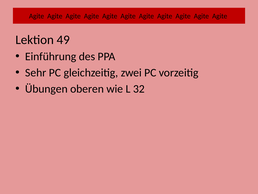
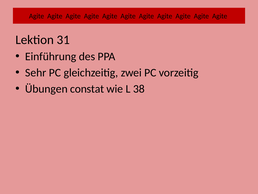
49: 49 -> 31 (63, 40)
oberen: oberen -> constat (87, 89)
32: 32 -> 38 (139, 89)
